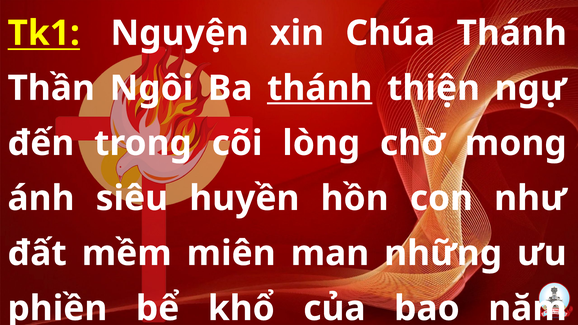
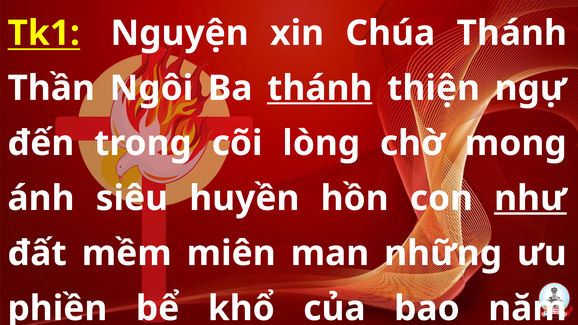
như underline: none -> present (530, 198)
